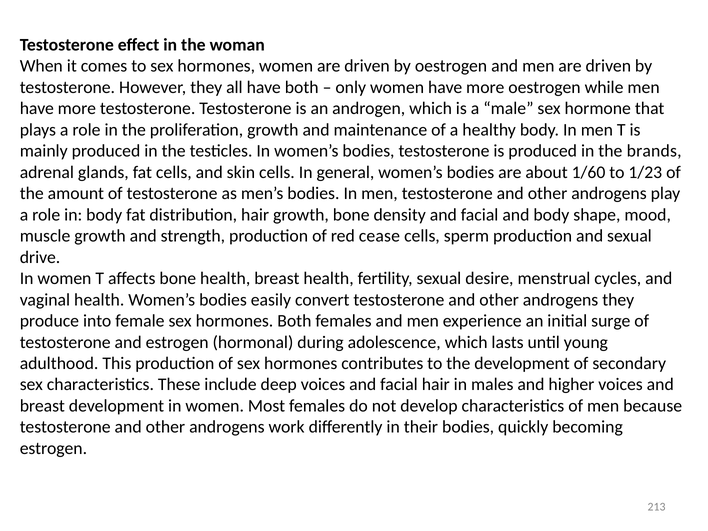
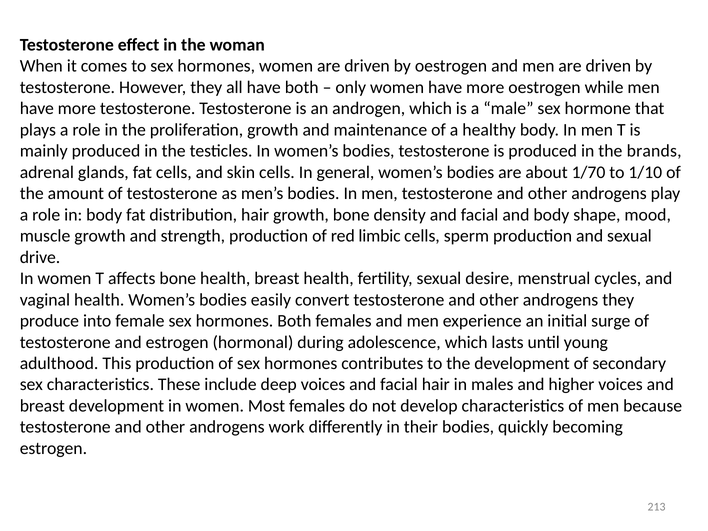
1/60: 1/60 -> 1/70 (589, 172)
1/23: 1/23 -> 1/10 (645, 172)
cease: cease -> limbic (380, 236)
